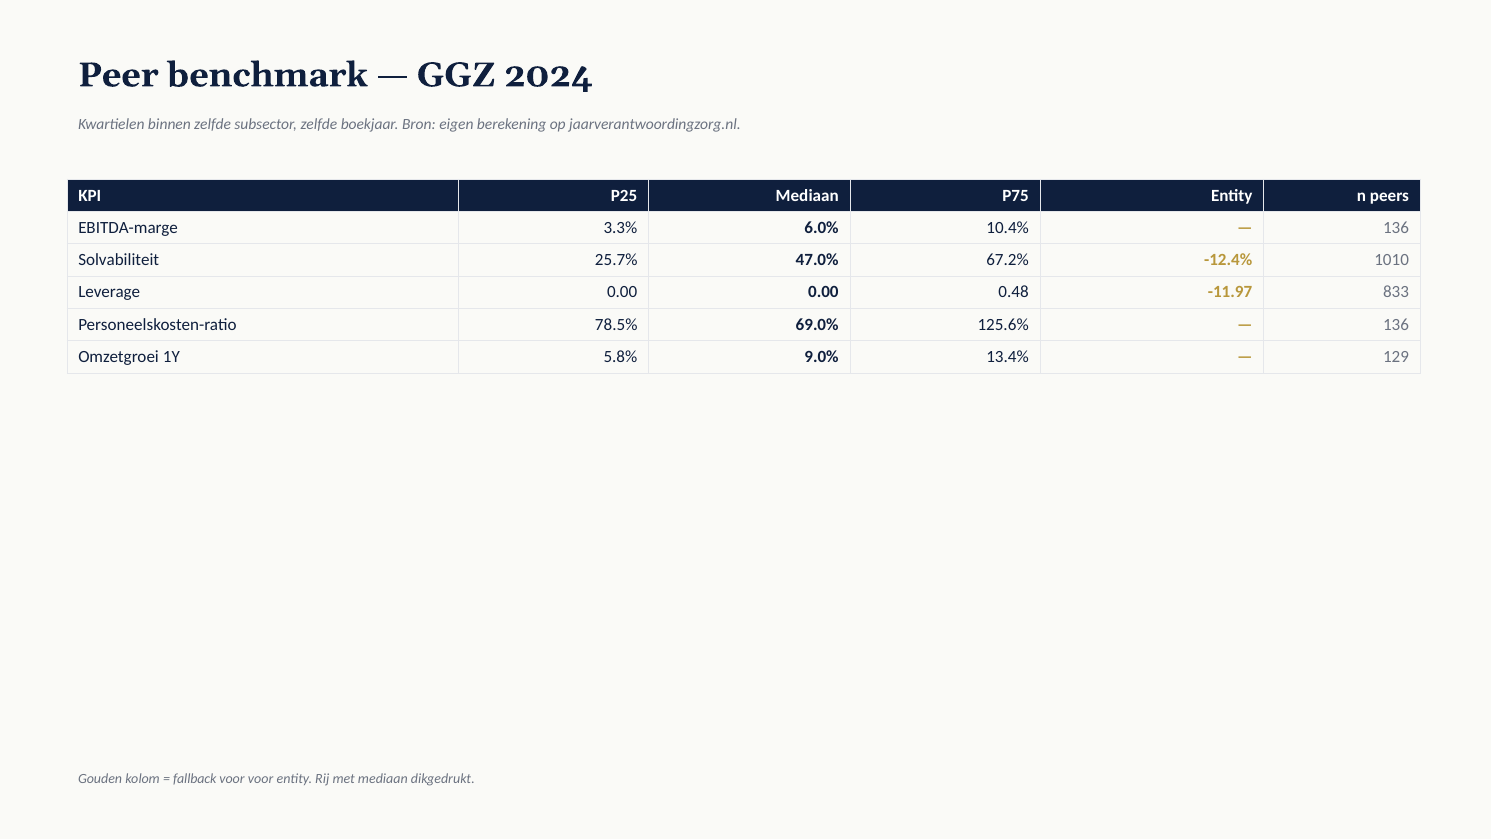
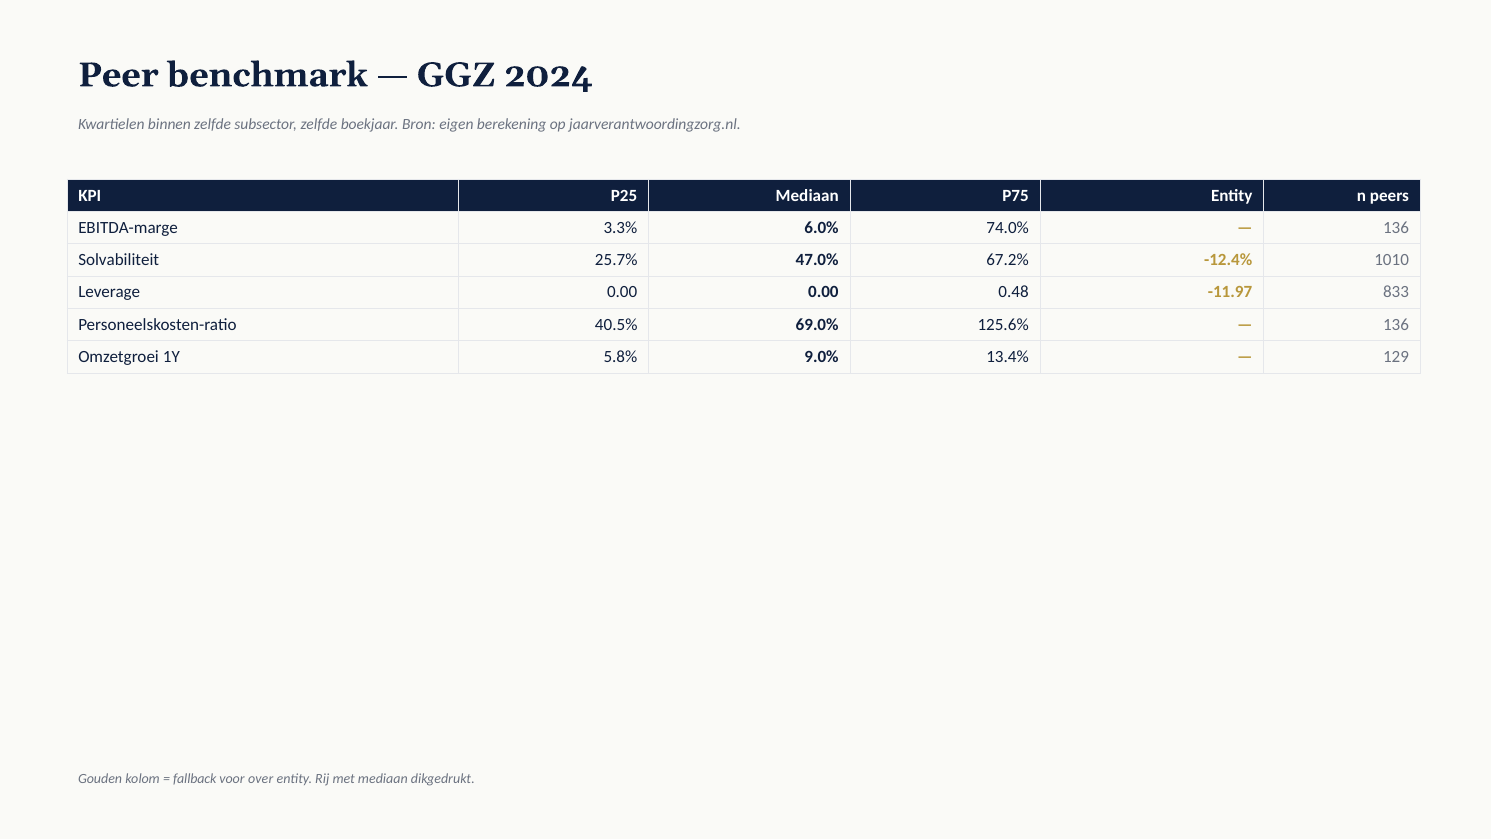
10.4%: 10.4% -> 74.0% (1008, 228)
78.5%: 78.5% -> 40.5% (616, 325)
voor voor: voor -> over (261, 778)
